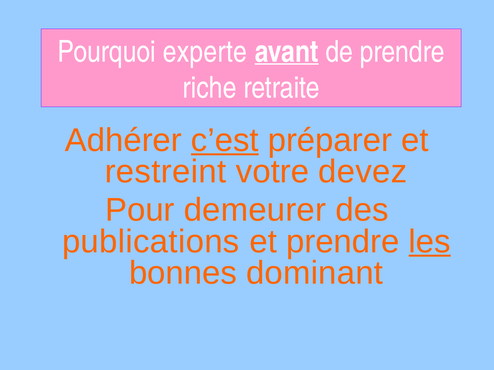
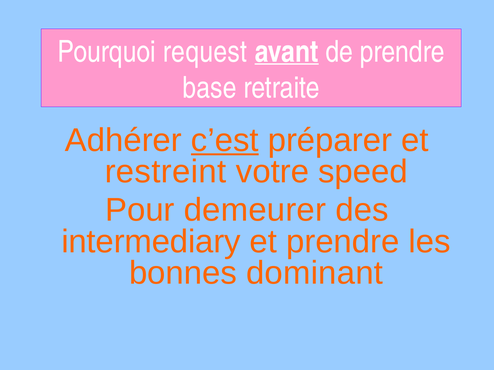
experte: experte -> request (205, 52)
riche: riche -> base (210, 88)
devez: devez -> speed (363, 172)
publications: publications -> intermediary (151, 242)
les underline: present -> none (430, 242)
